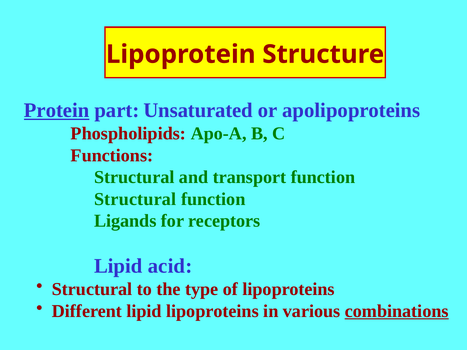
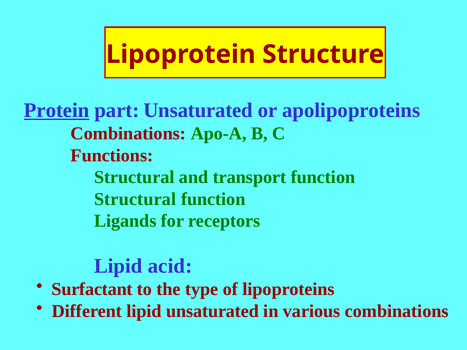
Phospholipids: Phospholipids -> Combinations (128, 134)
Structural: Structural -> Surfactant (92, 289)
lipid lipoproteins: lipoproteins -> unsaturated (213, 311)
combinations underline: present -> none (397, 311)
